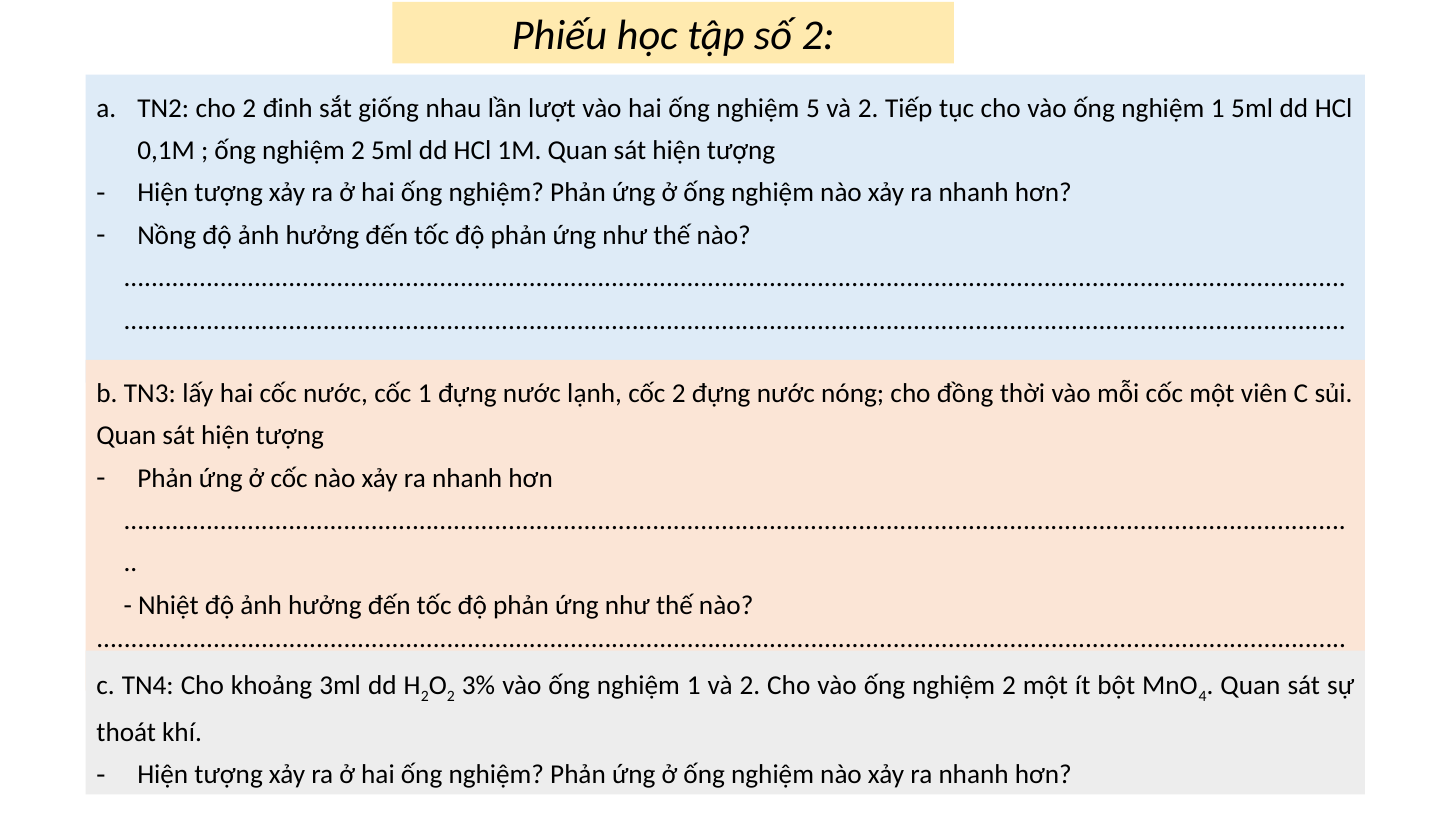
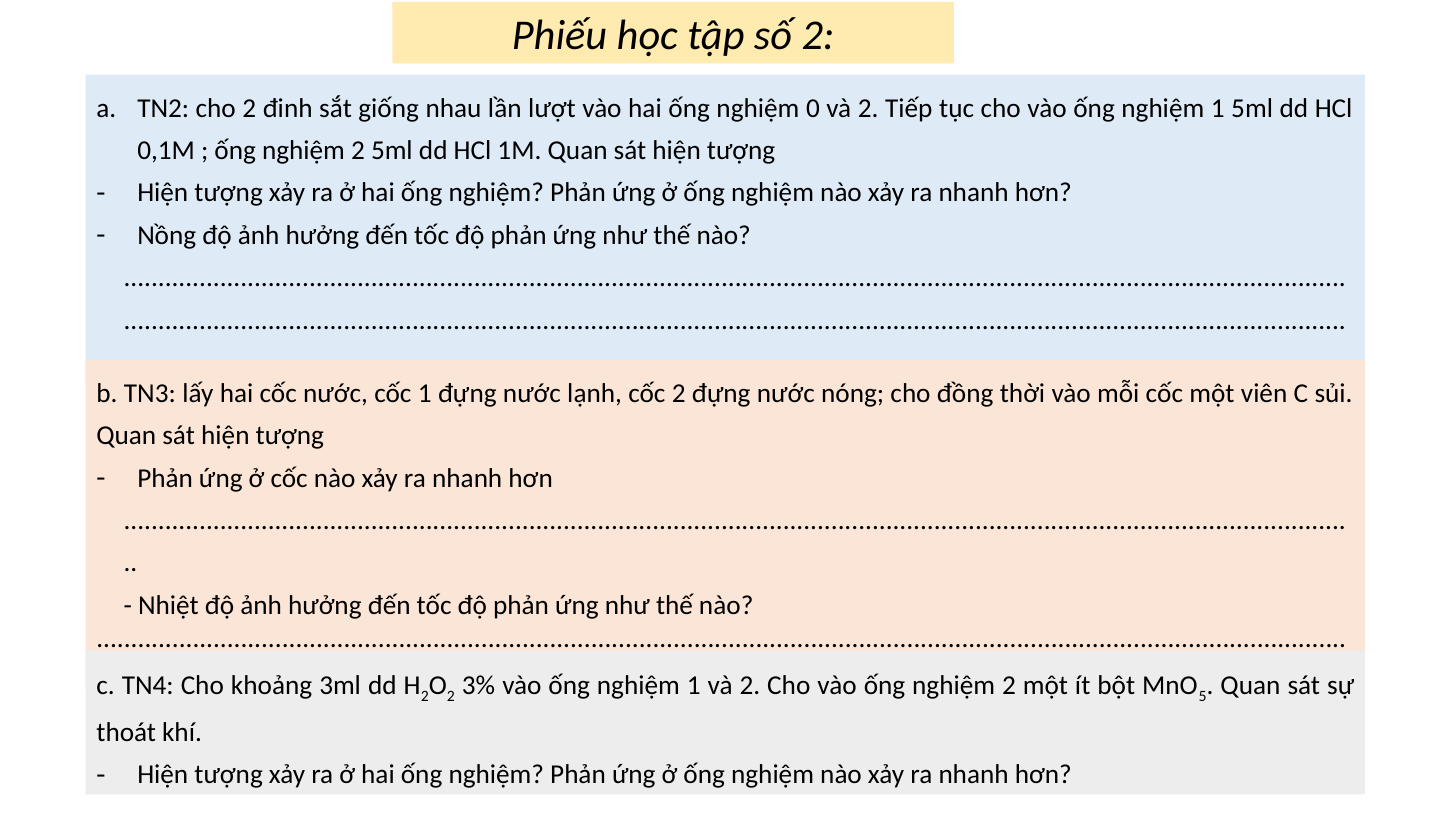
5: 5 -> 0 (813, 108)
4: 4 -> 5 (1203, 696)
